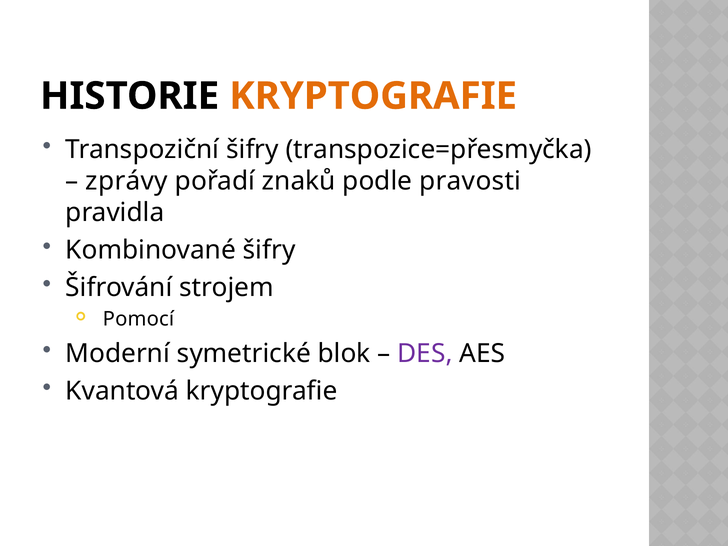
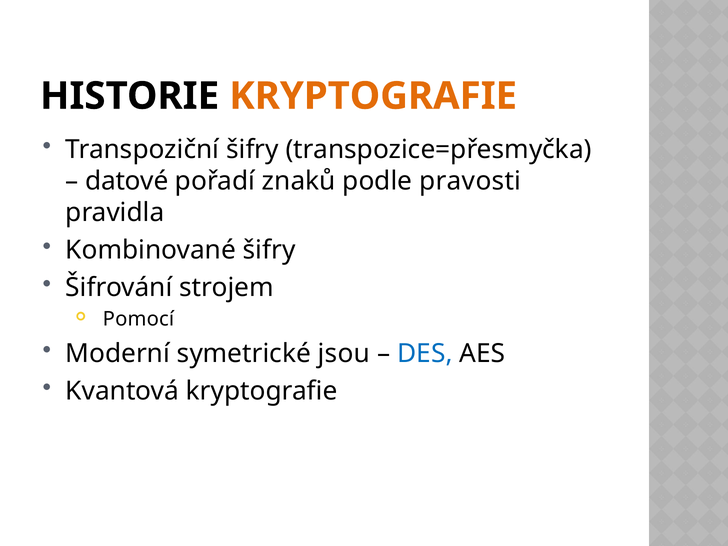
zprávy: zprávy -> datové (127, 181)
blok: blok -> jsou (344, 354)
DES colour: purple -> blue (425, 354)
